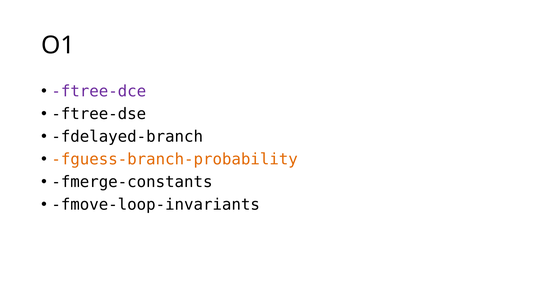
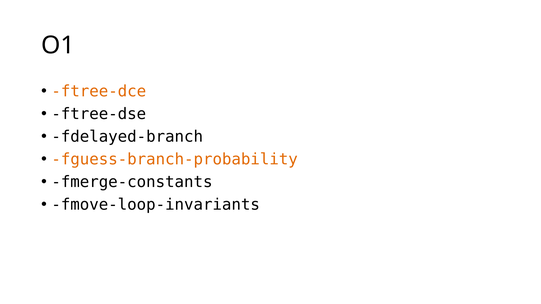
ftree-dce colour: purple -> orange (99, 91)
